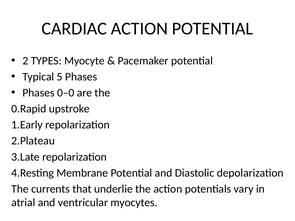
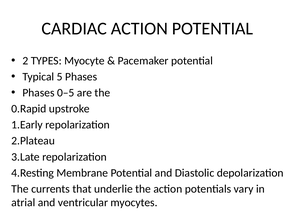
0–0: 0–0 -> 0–5 (66, 93)
